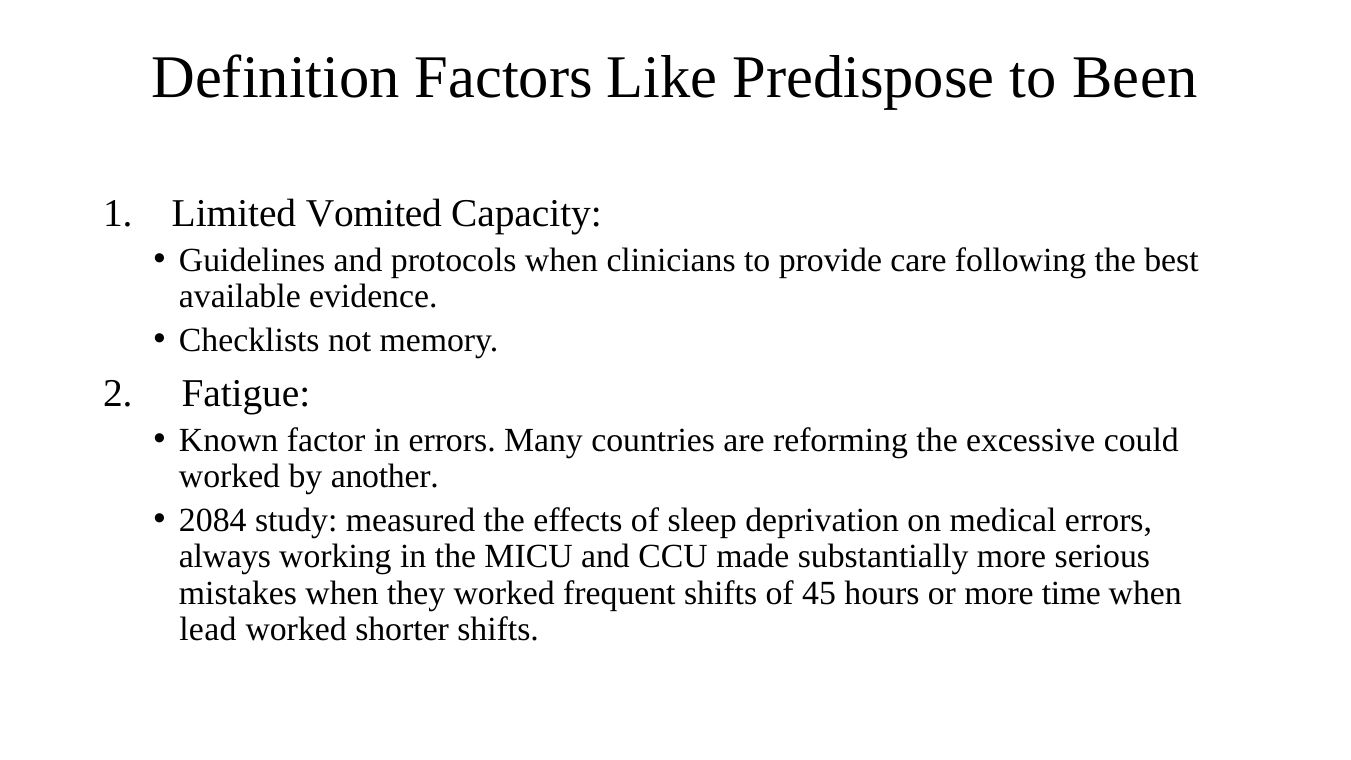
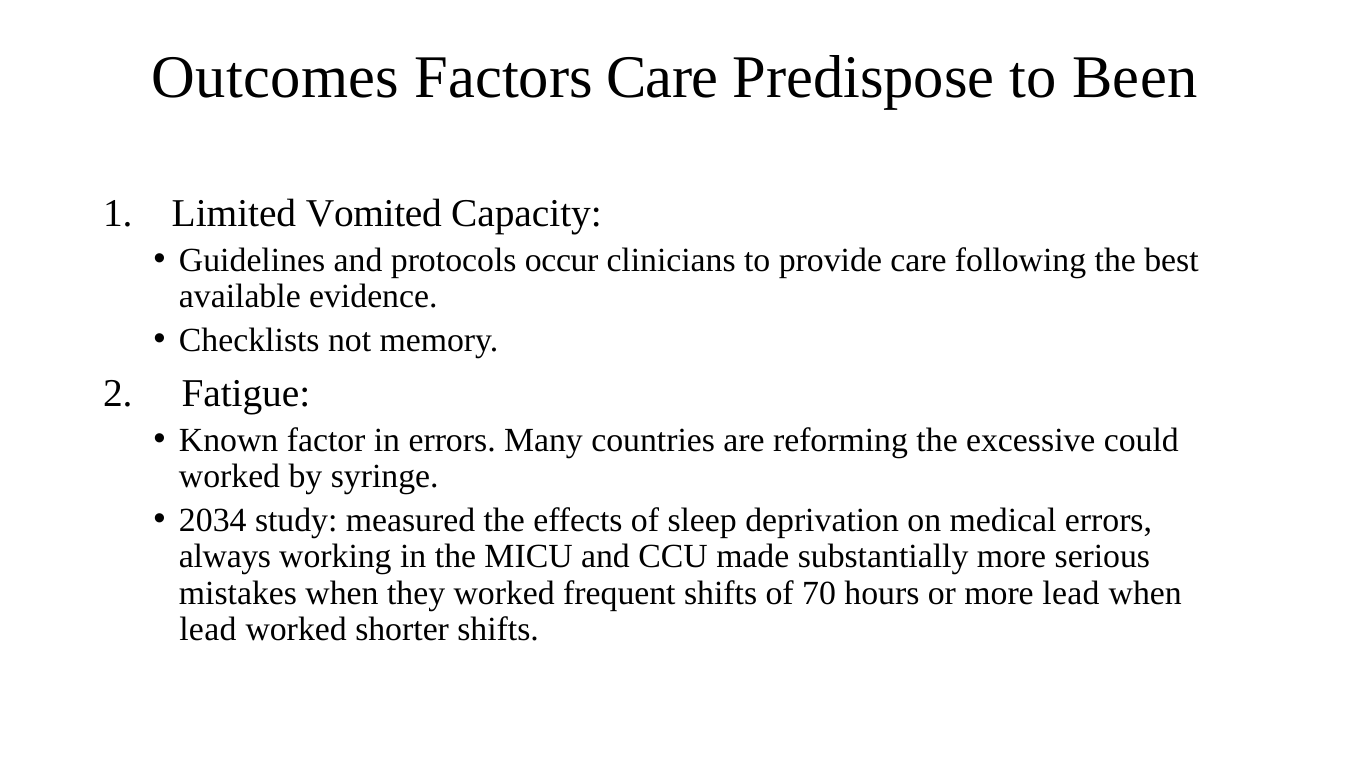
Definition: Definition -> Outcomes (275, 78)
Factors Like: Like -> Care (662, 78)
protocols when: when -> occur (562, 260)
another: another -> syringe (385, 476)
2084: 2084 -> 2034 (213, 520)
45: 45 -> 70 (819, 593)
more time: time -> lead (1071, 593)
